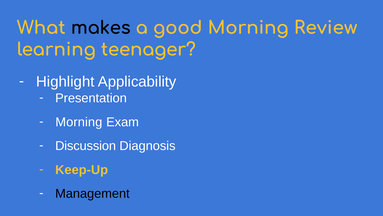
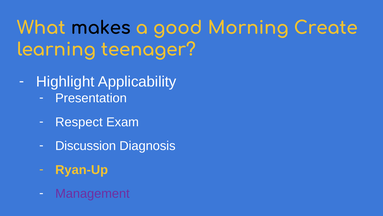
Review: Review -> Create (326, 28)
Morning: Morning -> Respect (79, 122)
Keep-Up: Keep-Up -> Ryan-Up (82, 169)
Management colour: black -> purple (92, 193)
